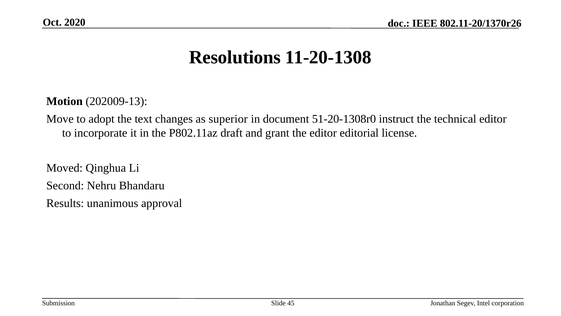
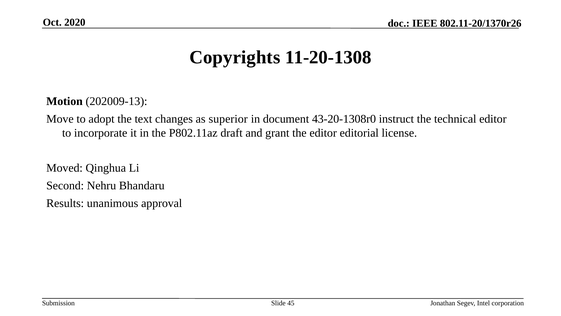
Resolutions: Resolutions -> Copyrights (235, 57)
51-20-1308r0: 51-20-1308r0 -> 43-20-1308r0 (344, 119)
